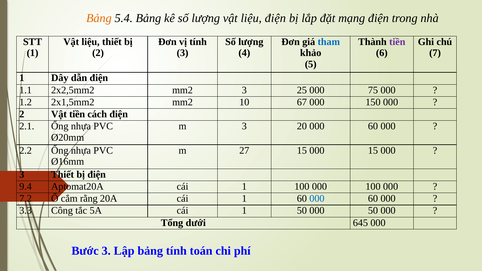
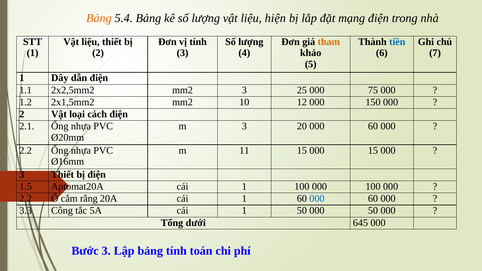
liệu điện: điện -> hiện (275, 18)
tham colour: blue -> orange (329, 42)
tiền colour: purple -> blue (397, 42)
67: 67 -> 12 (302, 102)
Vật tiền: tiền -> loại (77, 114)
27: 27 -> 11 (244, 150)
9.4: 9.4 -> 1.5 (26, 187)
7.2: 7.2 -> 2.2 (26, 199)
